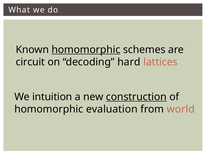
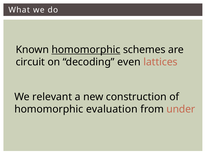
hard: hard -> even (129, 62)
intuition: intuition -> relevant (52, 97)
construction underline: present -> none (136, 97)
world: world -> under (181, 109)
